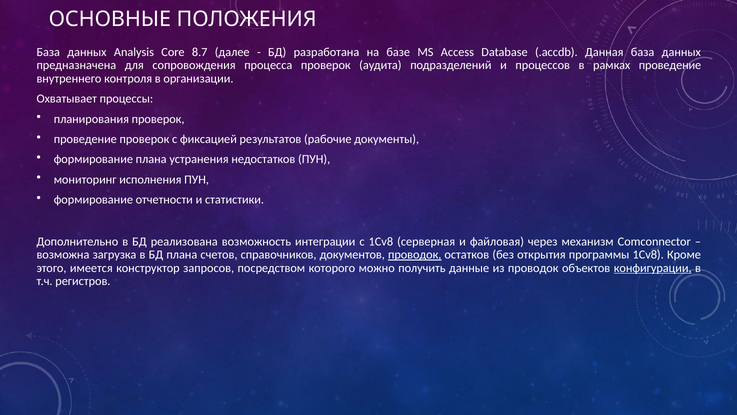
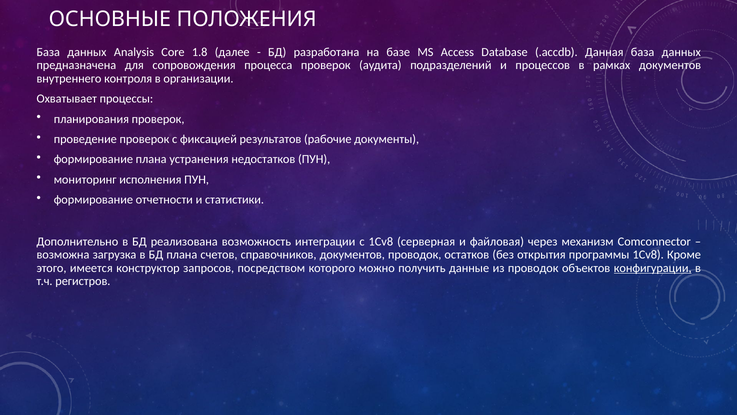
8.7: 8.7 -> 1.8 (200, 52)
рамках проведение: проведение -> документов (670, 65)
проводок underline: present -> none (415, 255)
